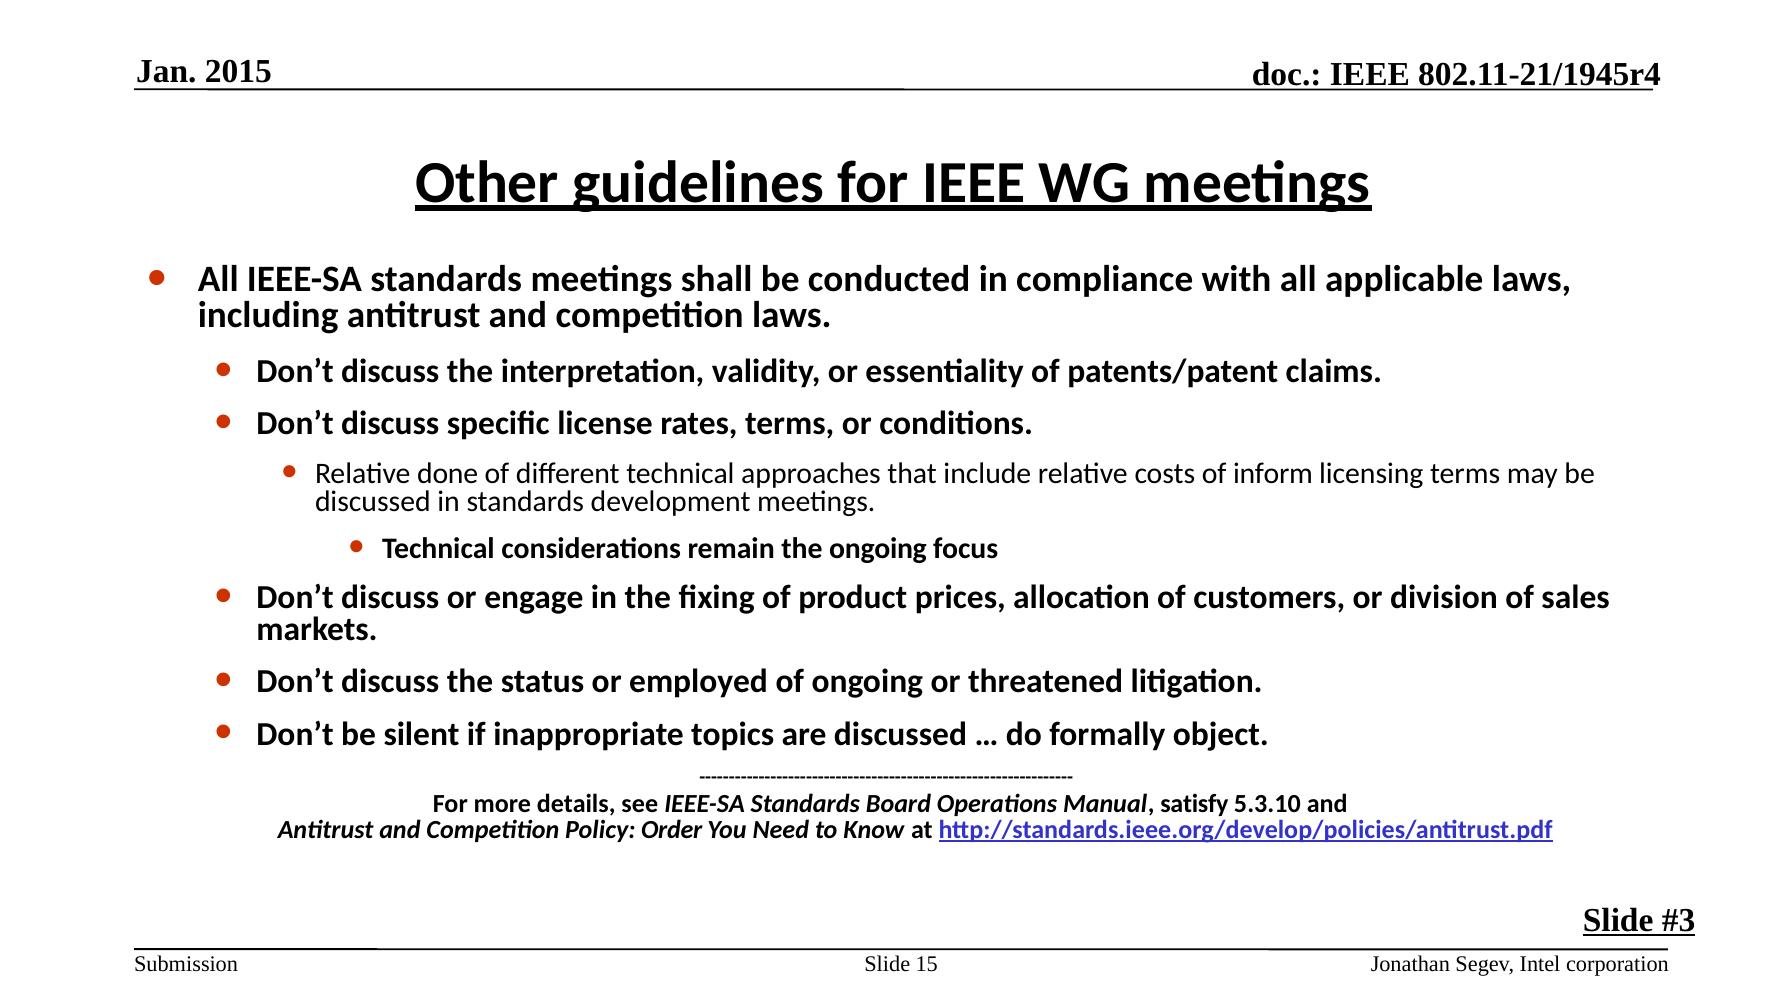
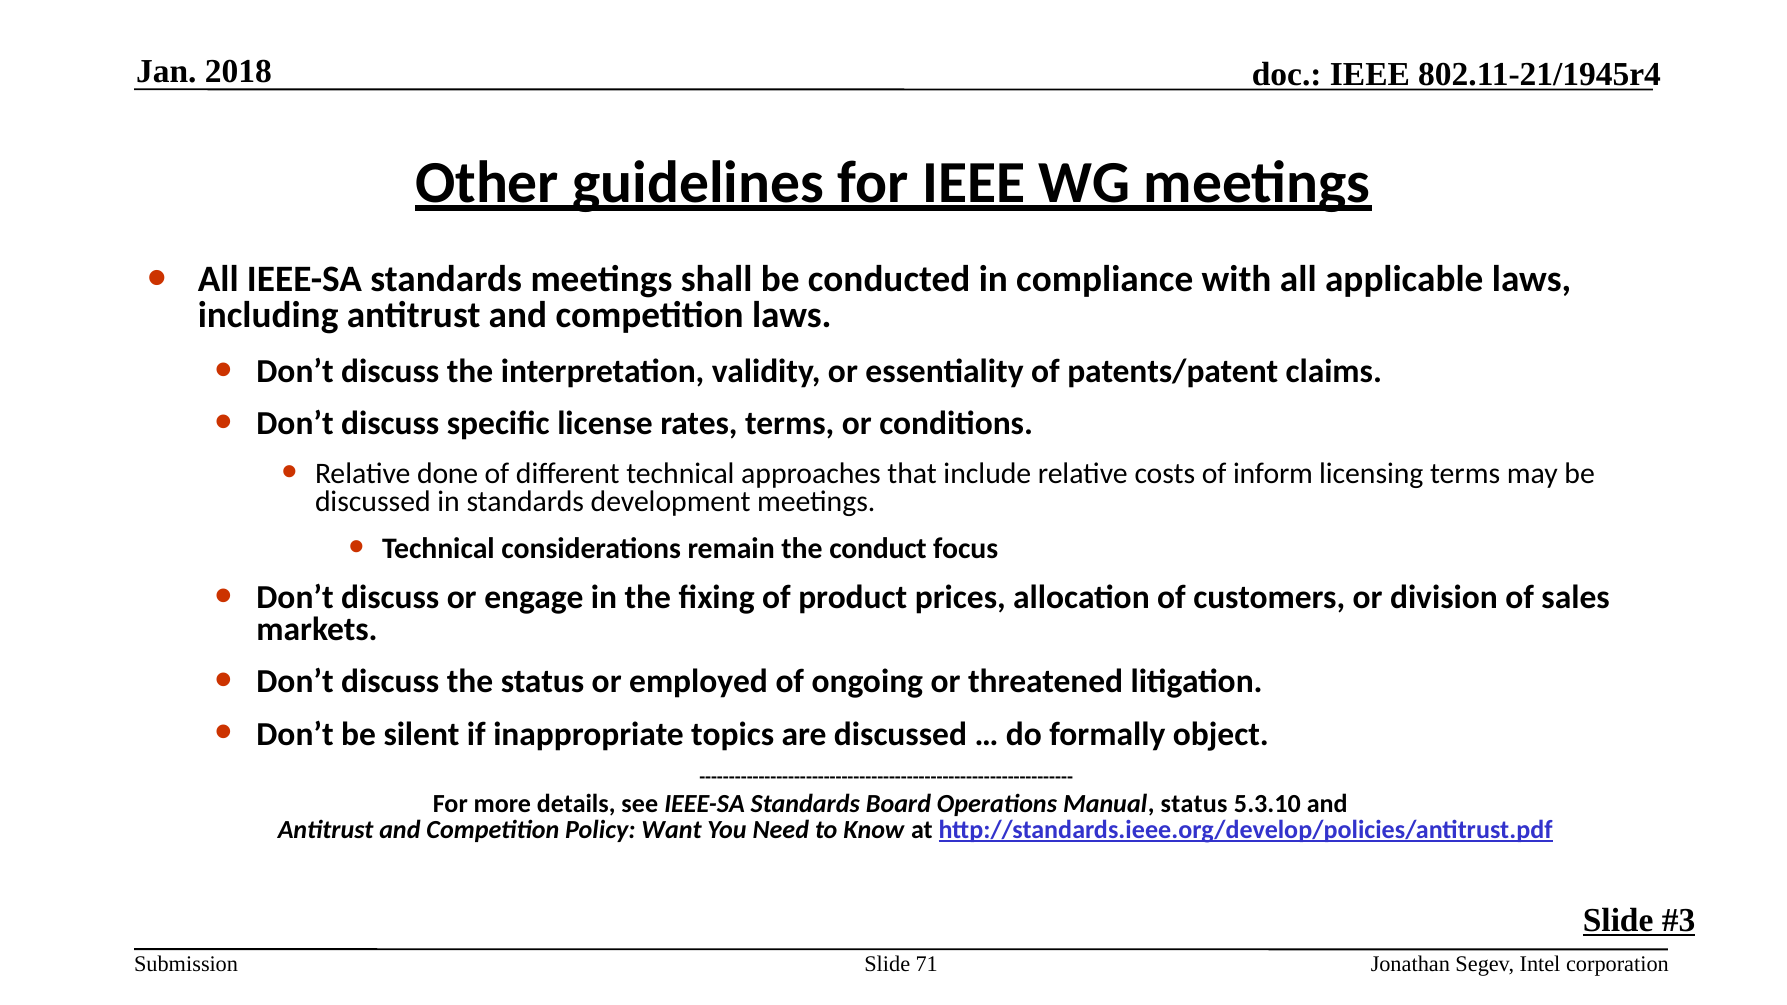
2015: 2015 -> 2018 (238, 71)
the ongoing: ongoing -> conduct (878, 548)
Manual satisfy: satisfy -> status (1194, 804)
Order: Order -> Want (671, 830)
15: 15 -> 71 (927, 964)
